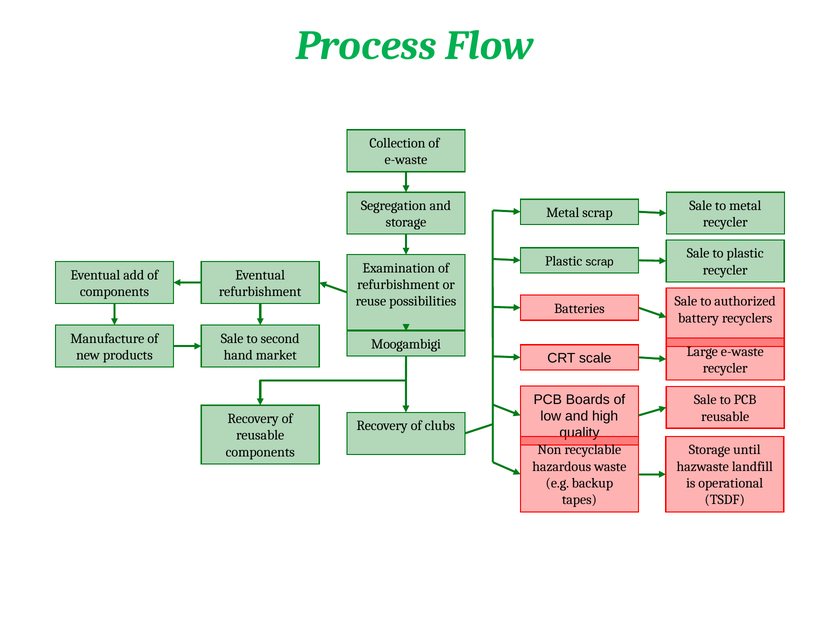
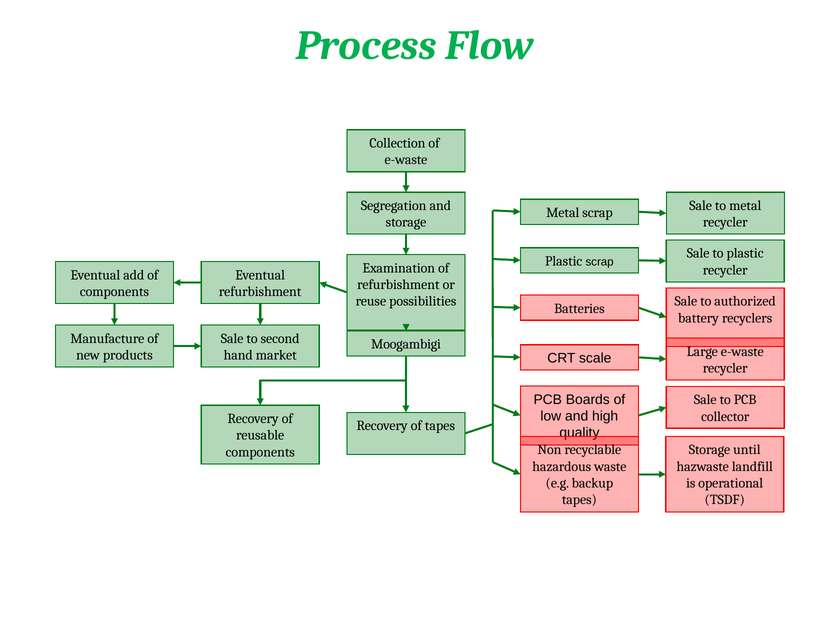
reusable: reusable -> collector (725, 417)
of clubs: clubs -> tapes (440, 426)
